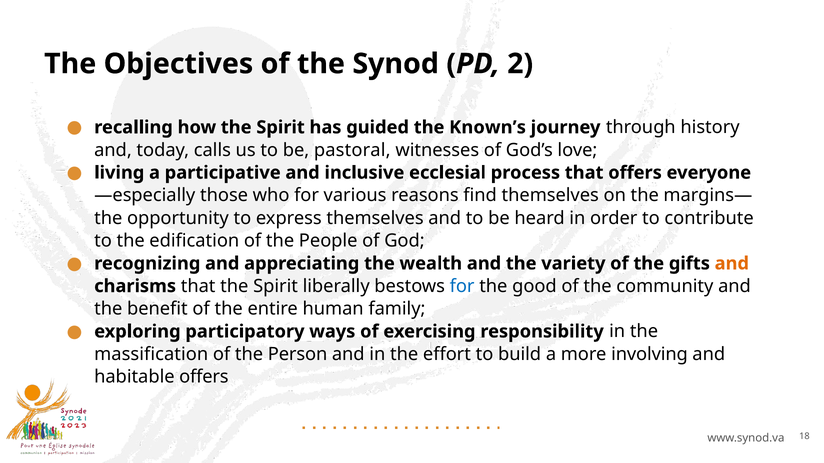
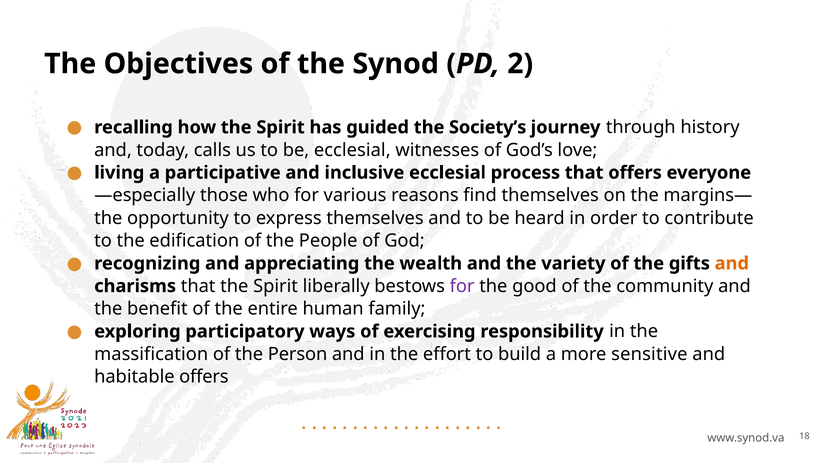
Known’s: Known’s -> Society’s (488, 127)
be pastoral: pastoral -> ecclesial (352, 150)
for colour: blue -> purple (462, 286)
involving: involving -> sensitive (649, 355)
